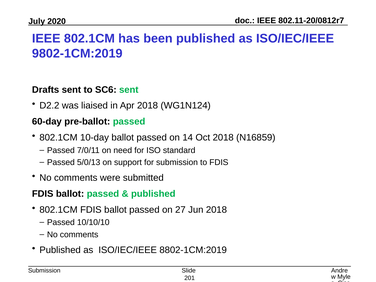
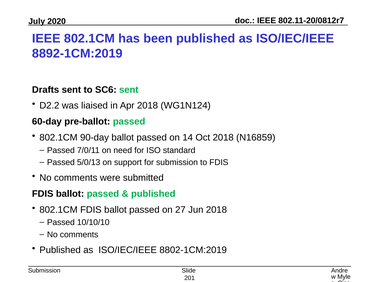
9802-1CM:2019: 9802-1CM:2019 -> 8892-1CM:2019 (77, 54)
10-day: 10-day -> 90-day (95, 138)
